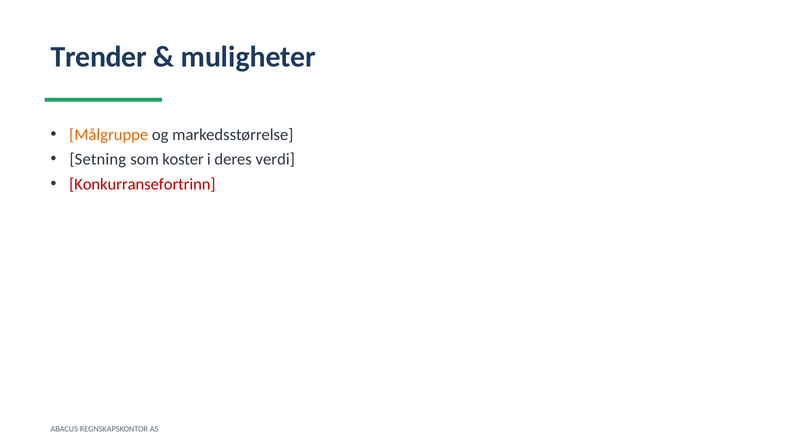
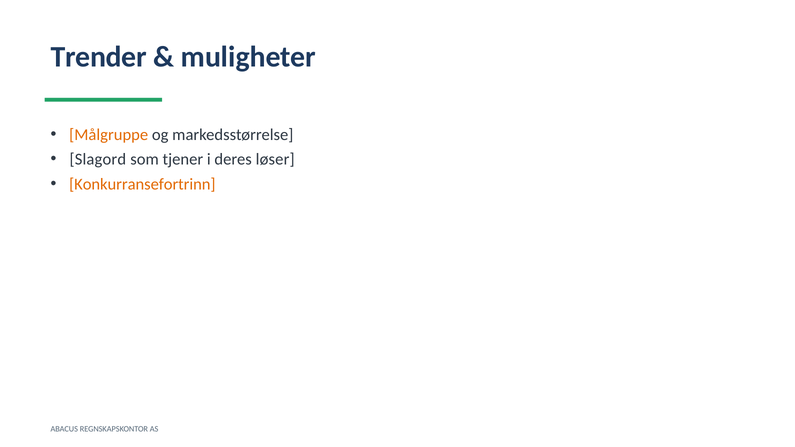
Setning: Setning -> Slagord (98, 160)
koster: koster -> tjener (183, 160)
verdi: verdi -> løser (275, 160)
Konkurransefortrinn colour: red -> orange (142, 184)
